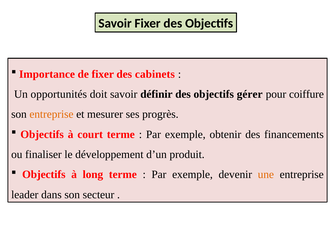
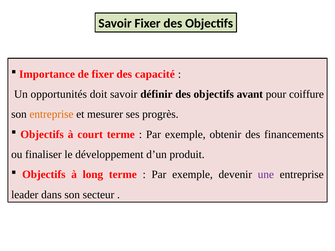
cabinets: cabinets -> capacité (155, 74)
gérer: gérer -> avant (250, 94)
une colour: orange -> purple (266, 175)
